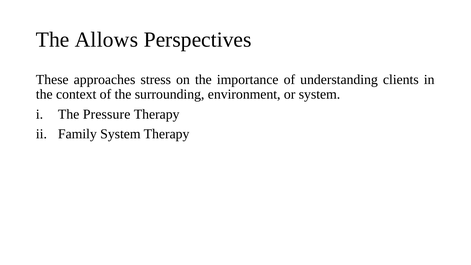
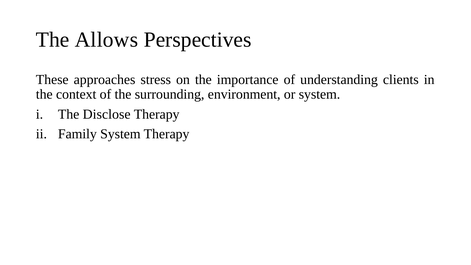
Pressure: Pressure -> Disclose (107, 114)
